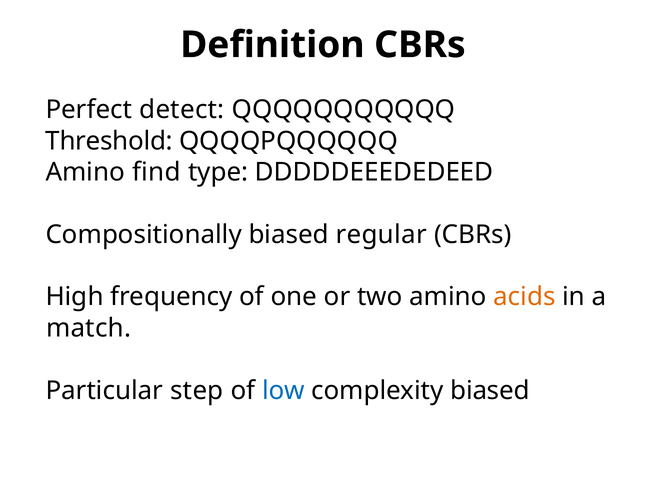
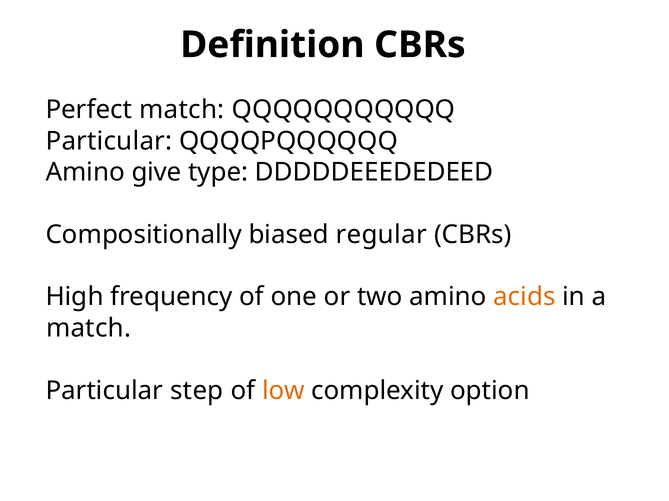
Perfect detect: detect -> match (182, 110)
Threshold: Threshold -> Particular (109, 141)
find: find -> give (157, 172)
low colour: blue -> orange (283, 391)
complexity biased: biased -> option (490, 391)
